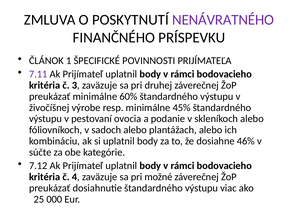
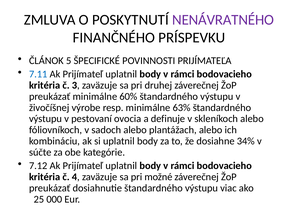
1: 1 -> 5 (69, 61)
7.11 colour: purple -> blue (38, 74)
45%: 45% -> 63% (182, 107)
podanie: podanie -> definuje (168, 119)
46%: 46% -> 34% (246, 141)
